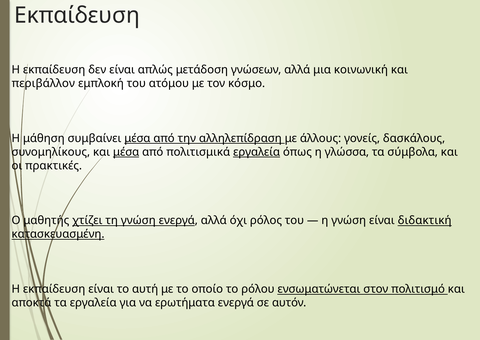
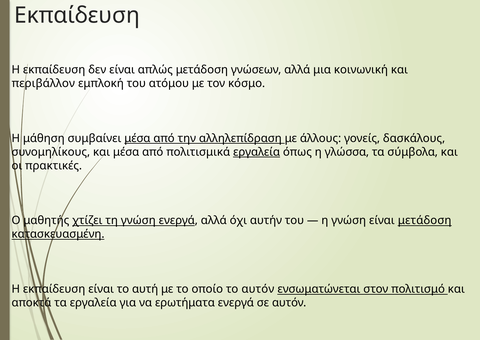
μέσα underline: present -> none (126, 152)
ρόλος: ρόλος -> αυτήν (266, 220)
είναι διδακτική: διδακτική -> μετάδοση (425, 220)
το ρόλου: ρόλου -> αυτόν (258, 289)
